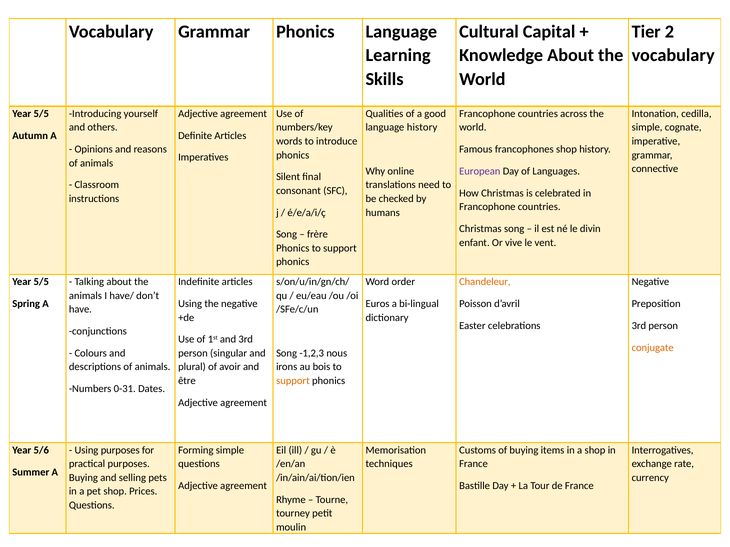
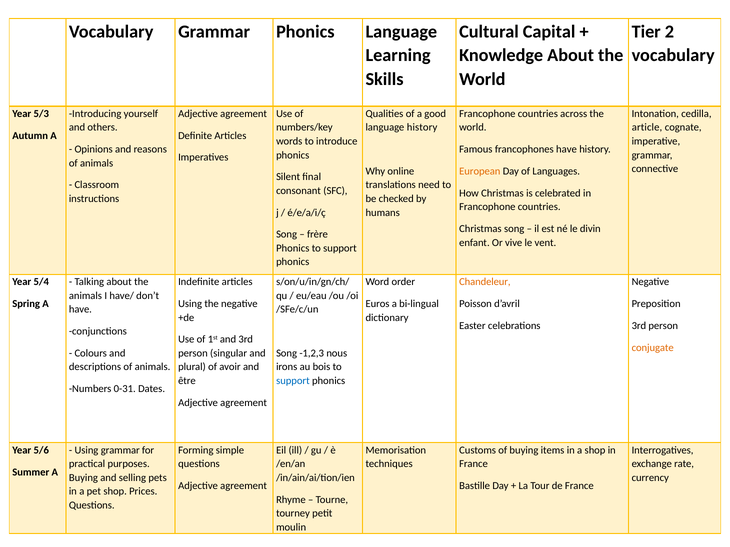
5/5: 5/5 -> 5/3 (41, 114)
simple: simple -> article (647, 128)
francophones shop: shop -> have (566, 149)
European colour: purple -> orange (480, 171)
5/5: 5/5 -> 5/4 (41, 282)
support colour: orange -> blue (293, 381)
Using purposes: purposes -> grammar (120, 451)
